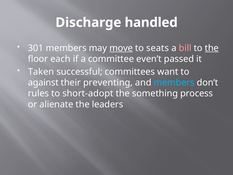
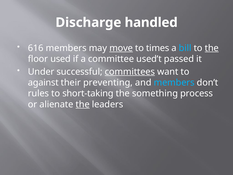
301: 301 -> 616 (36, 48)
seats: seats -> times (158, 48)
bill colour: pink -> light blue (185, 48)
each: each -> used (61, 59)
even’t: even’t -> used’t (149, 59)
Taken: Taken -> Under (41, 72)
committees underline: none -> present (130, 72)
short-adopt: short-adopt -> short-taking (88, 93)
the underline: none -> present (83, 104)
